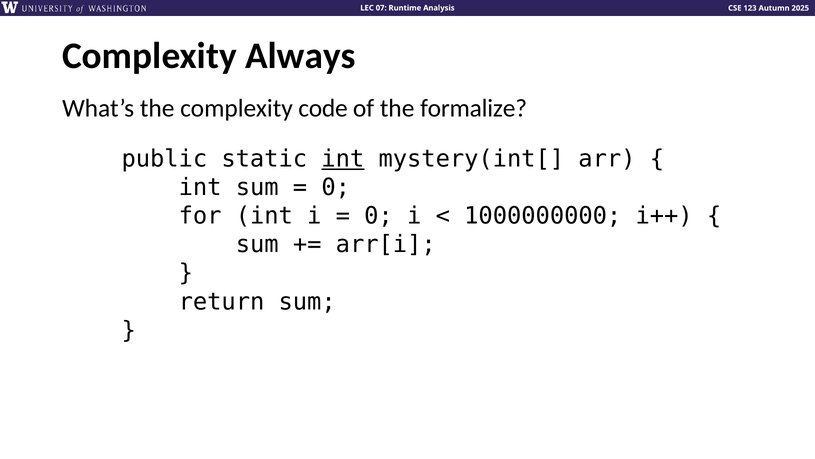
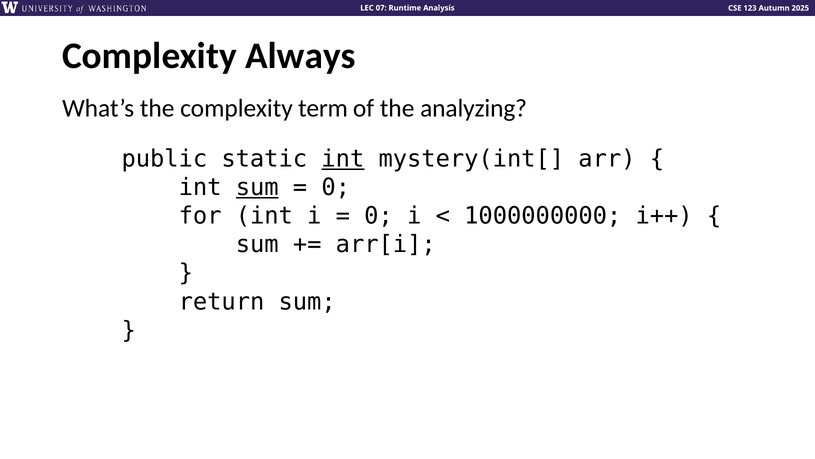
code: code -> term (323, 108)
formalize: formalize -> analyzing (474, 108)
sum underline: none -> present (257, 187)
